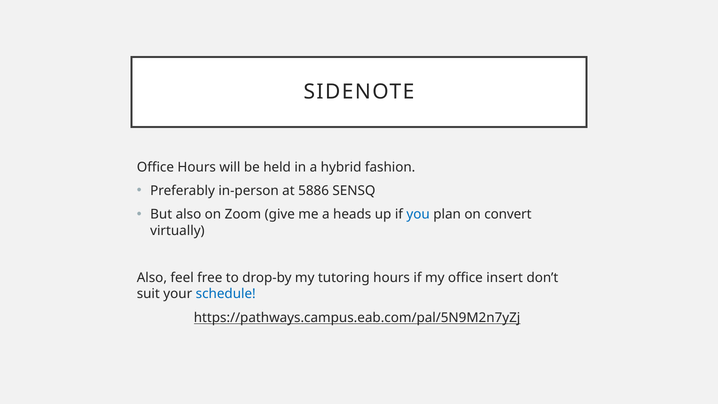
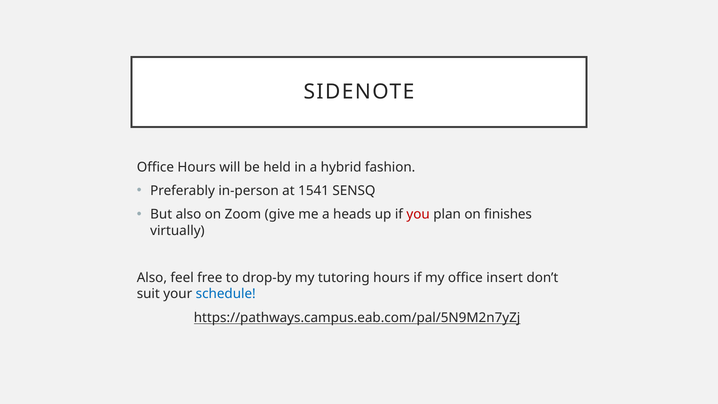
5886: 5886 -> 1541 (314, 191)
you colour: blue -> red (418, 214)
convert: convert -> finishes (508, 214)
